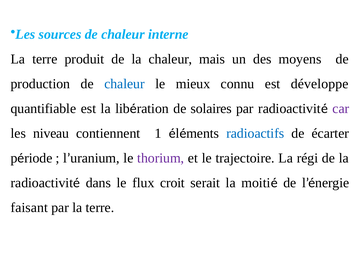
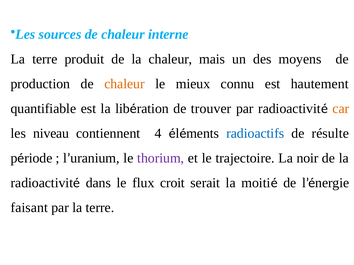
chaleur colour: blue -> orange (124, 84)
développe: développe -> hautement (320, 84)
solaires: solaires -> trouver (211, 109)
car colour: purple -> orange (341, 109)
1: 1 -> 4 (158, 134)
écarter: écarter -> résulte (330, 134)
régi: régi -> noir (308, 158)
